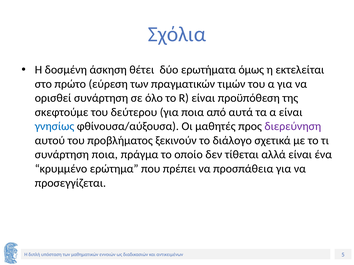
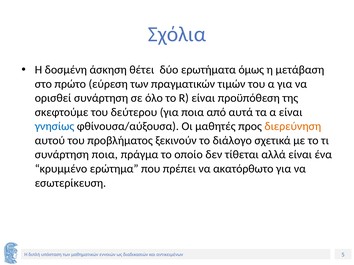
εκτελείται: εκτελείται -> μετάβαση (300, 70)
διερεύνηση colour: purple -> orange (293, 127)
προσπάθεια: προσπάθεια -> ακατόρθωτο (243, 169)
προσεγγίζεται: προσεγγίζεται -> εσωτερίκευση (70, 183)
